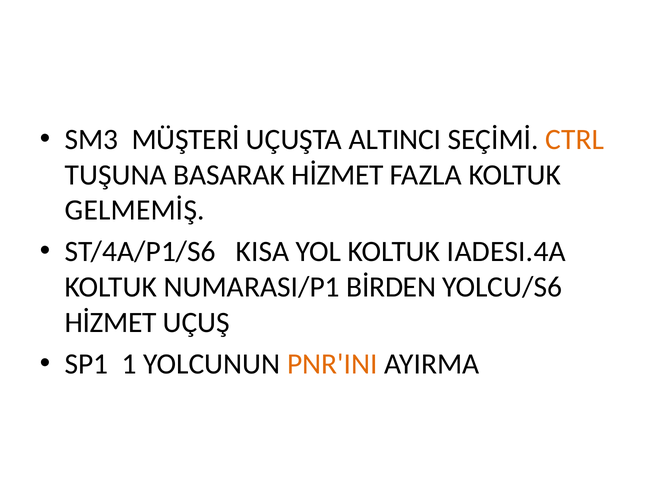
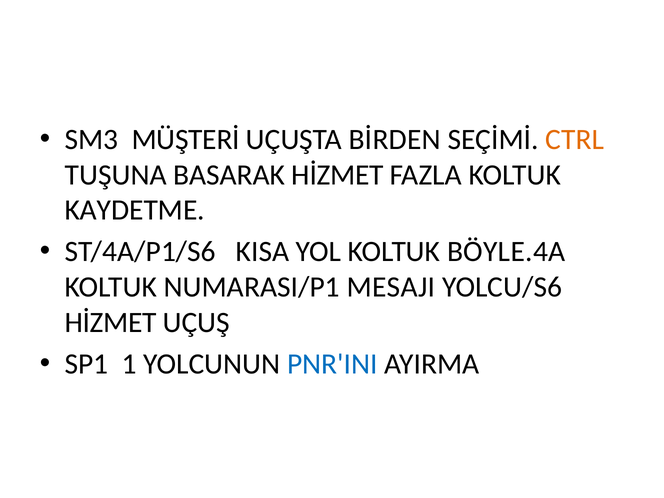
ALTINCI: ALTINCI -> BİRDEN (395, 139)
GELMEMİŞ: GELMEMİŞ -> KAYDETME (135, 210)
IADESI.4A: IADESI.4A -> BÖYLE.4A (506, 252)
BİRDEN: BİRDEN -> MESAJI (391, 287)
PNR'INI colour: orange -> blue (332, 364)
